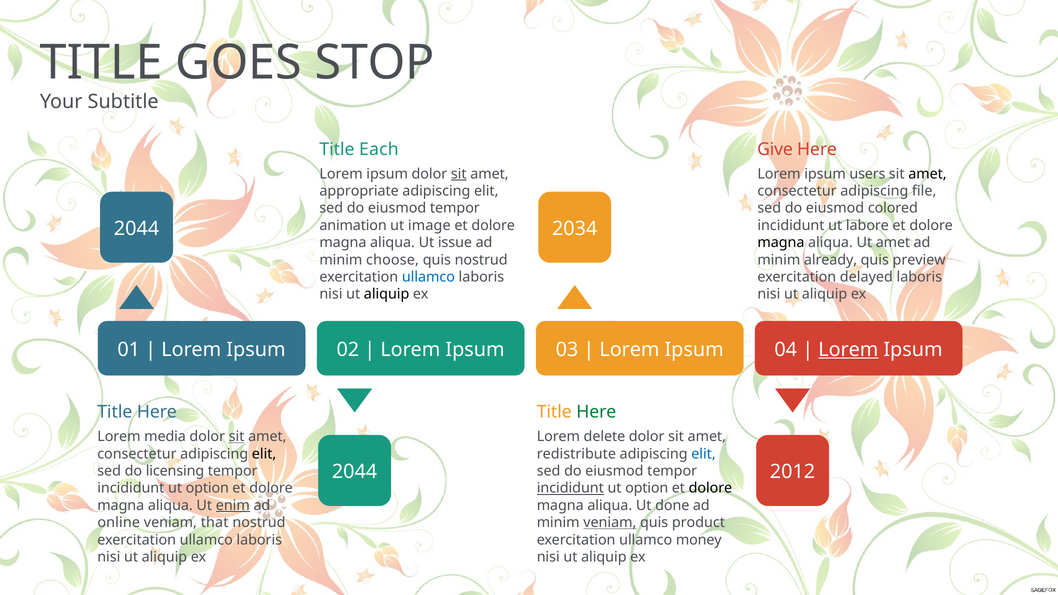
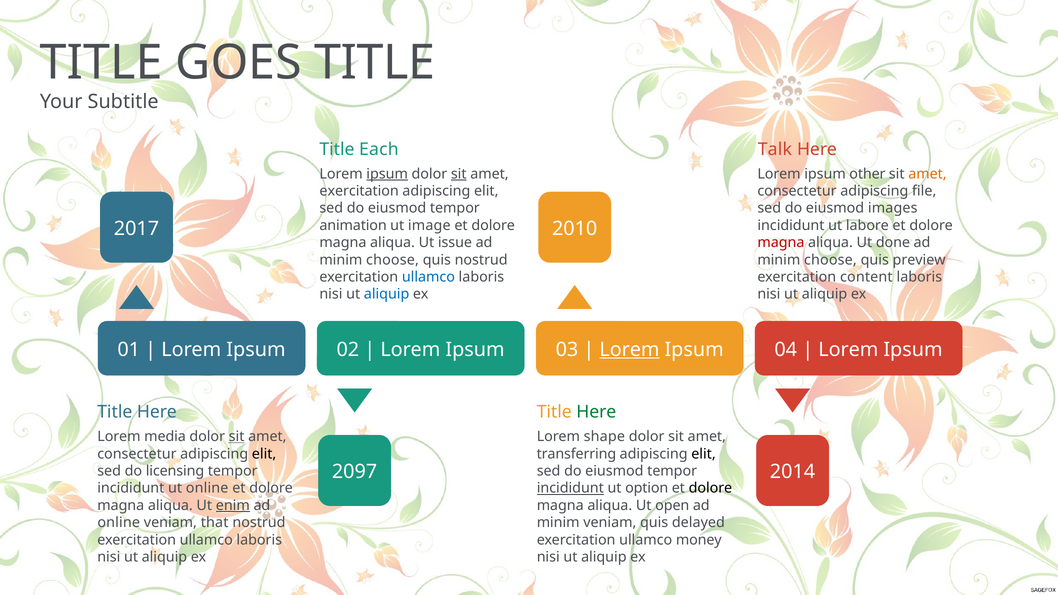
GOES STOP: STOP -> TITLE (375, 63)
Give: Give -> Talk (775, 149)
ipsum underline: none -> present (387, 174)
users: users -> other (867, 174)
amet colour: black -> orange (927, 174)
appropriate: appropriate -> exercitation (359, 191)
colored: colored -> images (893, 208)
2044: 2044 -> 2017 (136, 229)
2034: 2034 -> 2010 (575, 229)
magna colour: black -> red (781, 243)
Ut amet: amet -> done (893, 243)
already: already -> choose (830, 260)
delayed: delayed -> content (866, 277)
aliquip colour: black -> blue (387, 294)
Lorem underline: none -> present (629, 350)
Lorem underline: present -> none (848, 350)
delete: delete -> shape (604, 437)
redistribute: redistribute -> transferring (576, 454)
elit colour: blue -> black (704, 454)
2044: 2044 -> 2097 (355, 472)
2012: 2012 -> 2014 (793, 472)
option: option -> online (207, 488)
done: done -> open (672, 506)
veniam underline: present -> none (610, 523)
product: product -> delayed (698, 523)
